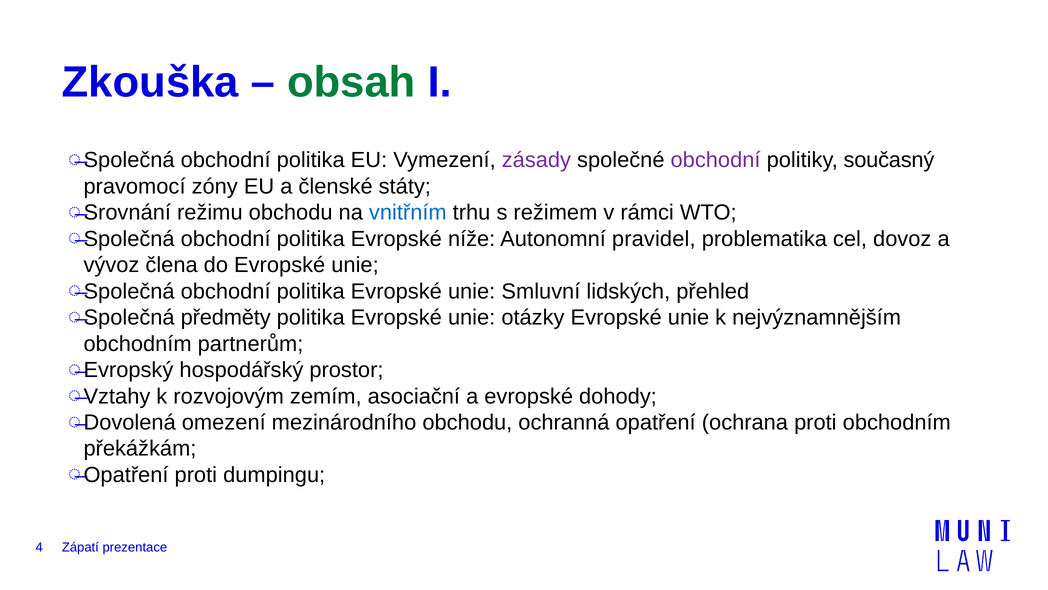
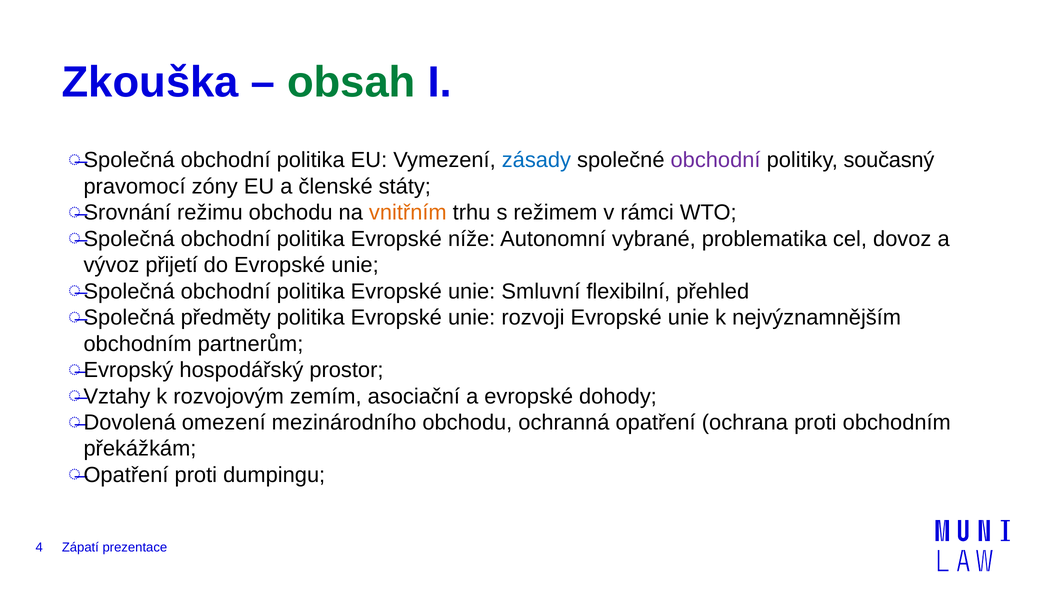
zásady colour: purple -> blue (536, 160)
vnitřním colour: blue -> orange (408, 212)
pravidel: pravidel -> vybrané (654, 239)
člena: člena -> přijetí (172, 265)
lidských: lidských -> flexibilní (628, 291)
otázky: otázky -> rozvoji (533, 317)
